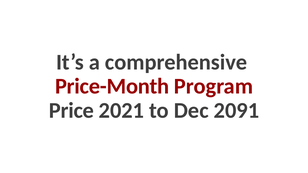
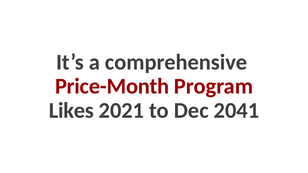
Price: Price -> Likes (71, 111)
2091: 2091 -> 2041 (236, 111)
